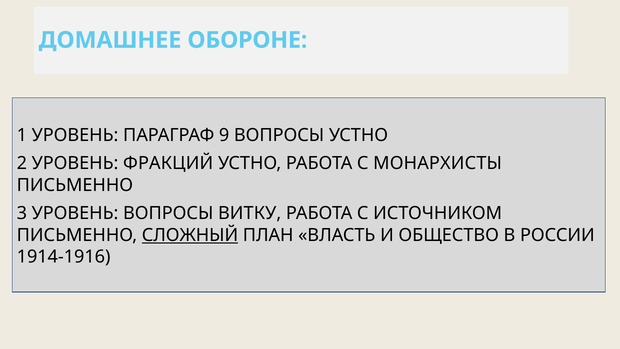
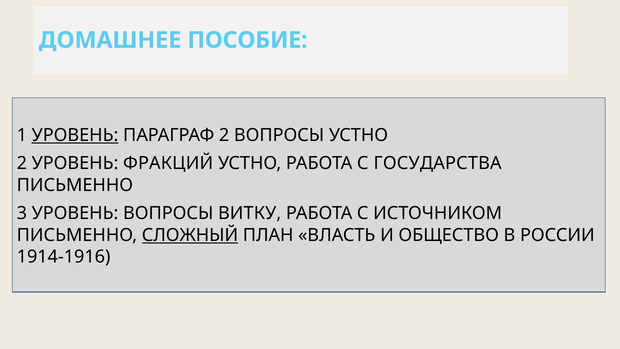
ОБОРОНЕ: ОБОРОНЕ -> ПОСОБИЕ (247, 40)
УРОВЕНЬ underline: none -> present (75, 135)
ПАРАГРАФ 9: 9 -> 2 (224, 135)
МОНАРХИСТЫ: МОНАРХИСТЫ -> ГОСУДАРСТВА (438, 163)
